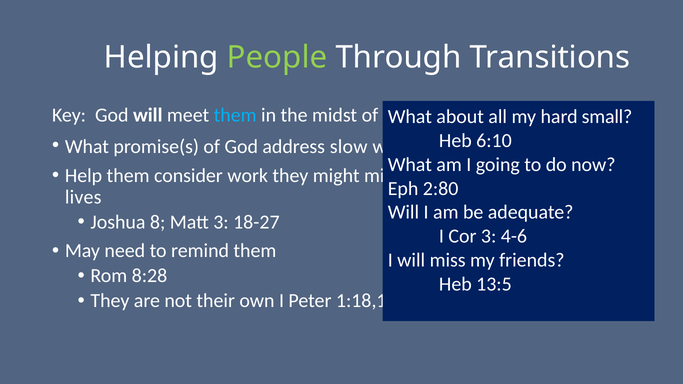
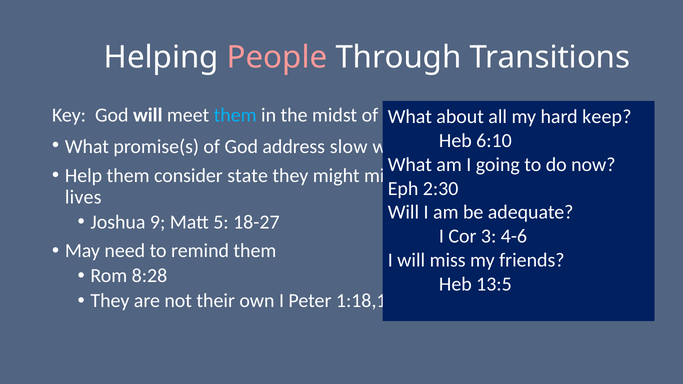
People colour: light green -> pink (277, 57)
small: small -> keep (607, 117)
work: work -> state (248, 176)
2:80: 2:80 -> 2:30 (441, 189)
8: 8 -> 9 (158, 222)
Matt 3: 3 -> 5 (221, 222)
